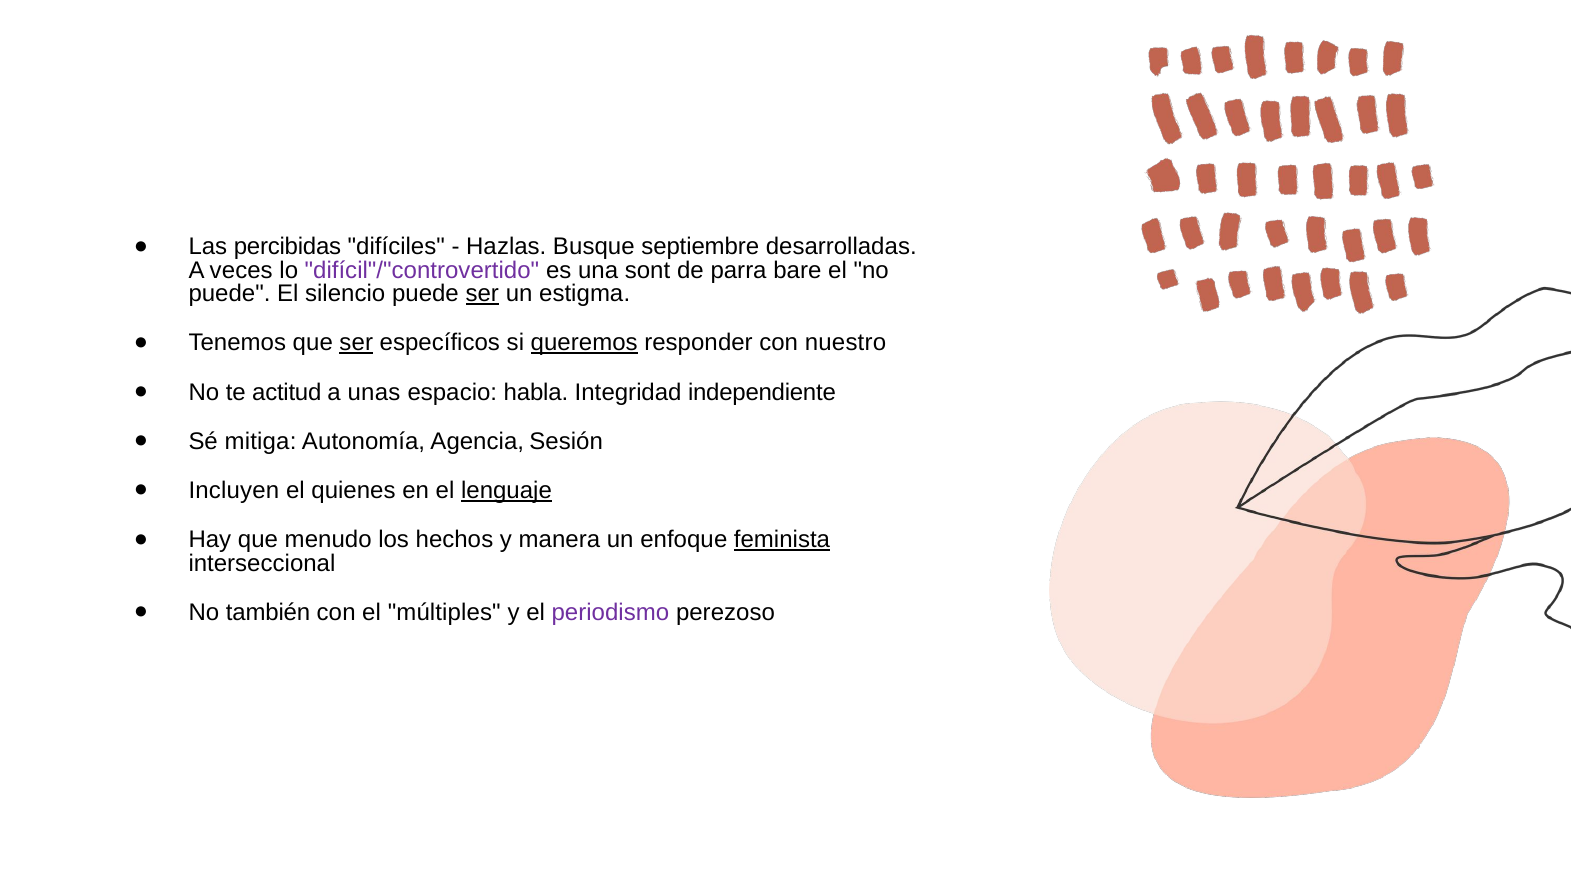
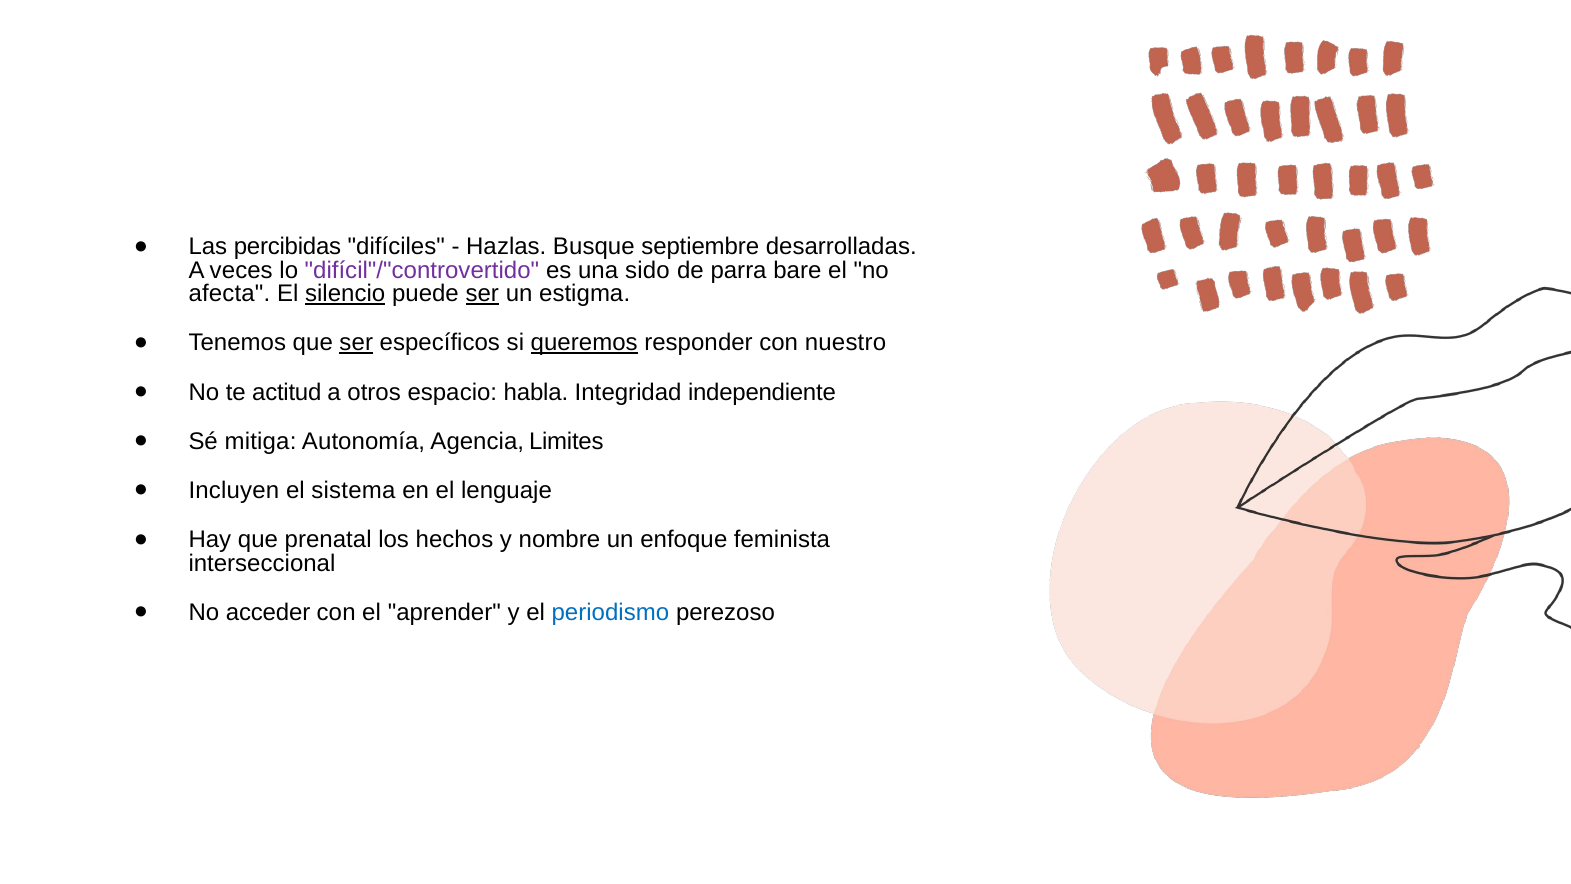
sont: sont -> sido (647, 270)
puede: puede -> afecta (229, 294)
silencio underline: none -> present (345, 294)
unas: unas -> otros (374, 392)
Sesión: Sesión -> Limites (566, 441)
quienes: quienes -> sistema (353, 490)
lenguaje underline: present -> none (506, 490)
menudo: menudo -> prenatal (328, 540)
manera: manera -> nombre (559, 540)
feminista underline: present -> none (782, 540)
también: también -> acceder (268, 612)
múltiples: múltiples -> aprender (444, 612)
periodismo colour: purple -> blue (610, 612)
